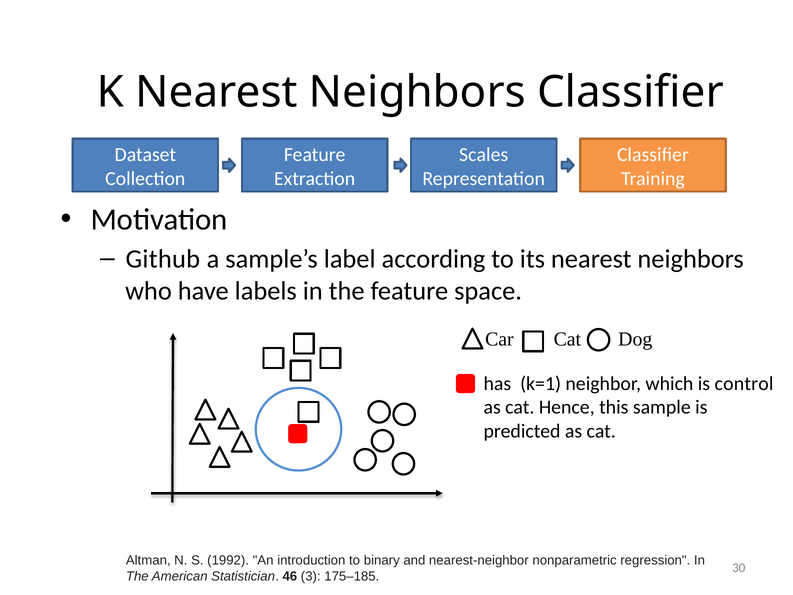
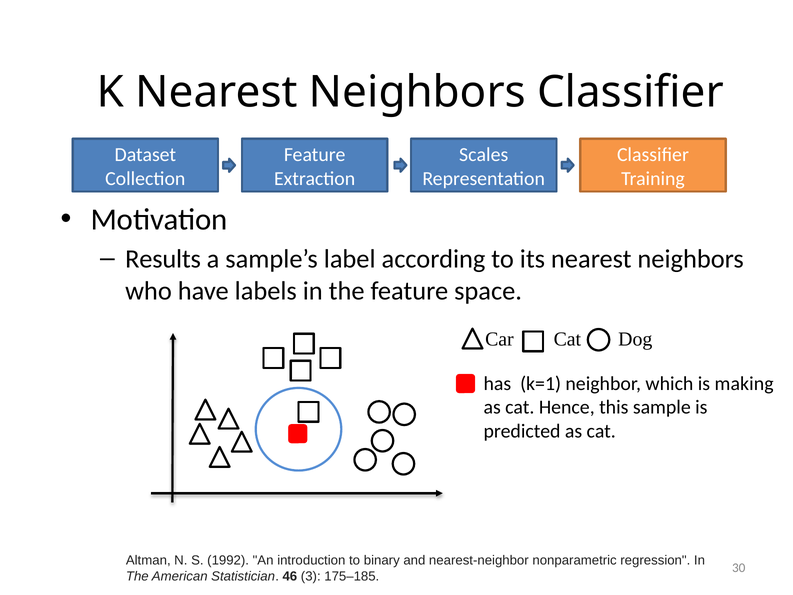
Github: Github -> Results (163, 259)
control: control -> making (744, 383)
